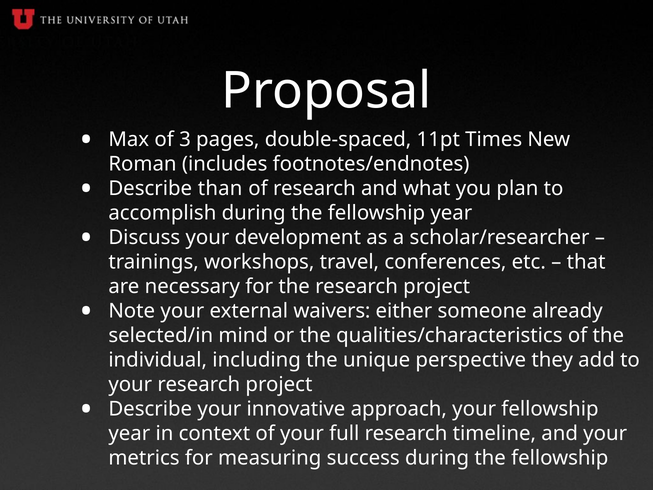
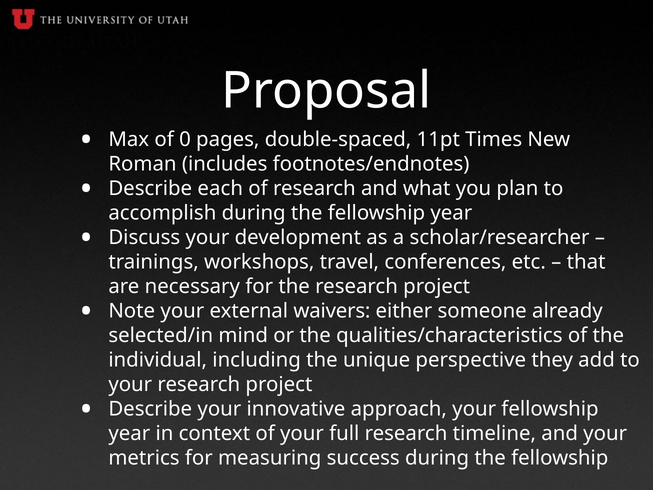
3: 3 -> 0 (185, 139)
than: than -> each (220, 188)
